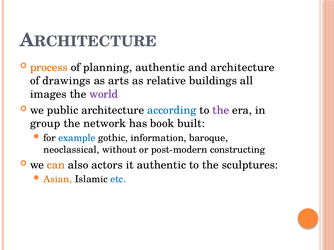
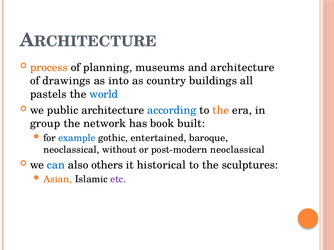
planning authentic: authentic -> museums (160, 68)
arts: arts -> into (119, 81)
relative: relative -> country (166, 81)
images: images -> pastels (48, 94)
world colour: purple -> blue (104, 94)
the colour: purple -> orange (221, 110)
information: information -> entertained (158, 138)
post-modern constructing: constructing -> neoclassical (237, 150)
can colour: orange -> blue (56, 165)
actors: actors -> others (107, 165)
it authentic: authentic -> historical (161, 165)
etc colour: blue -> purple (118, 180)
